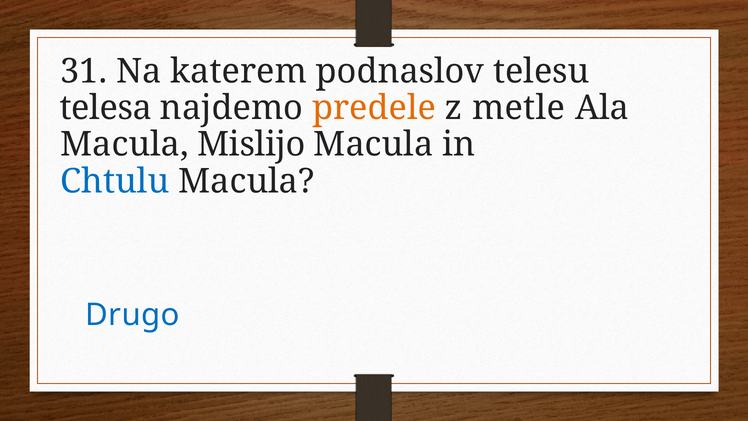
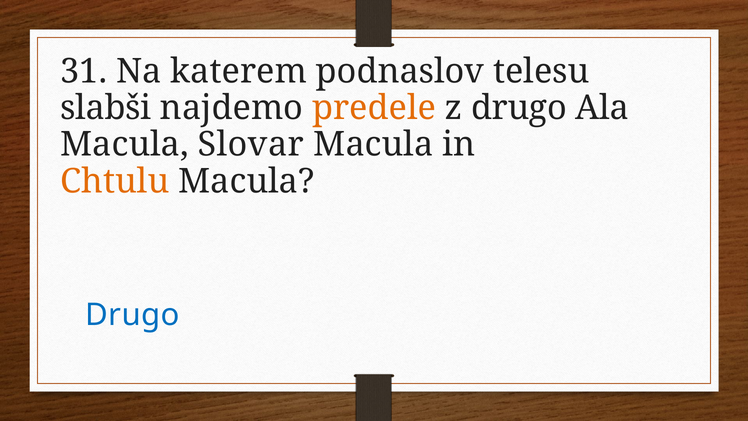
telesa: telesa -> slabši (106, 108)
z metle: metle -> drugo (519, 108)
Mislijo: Mislijo -> Slovar (251, 145)
Chtulu colour: blue -> orange (115, 181)
